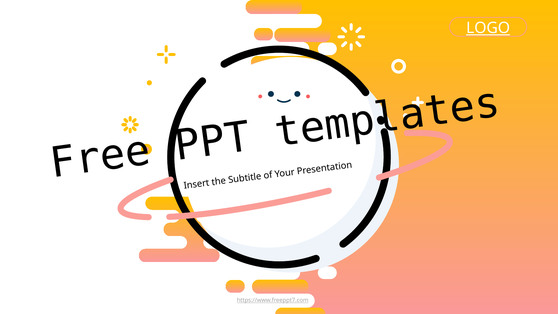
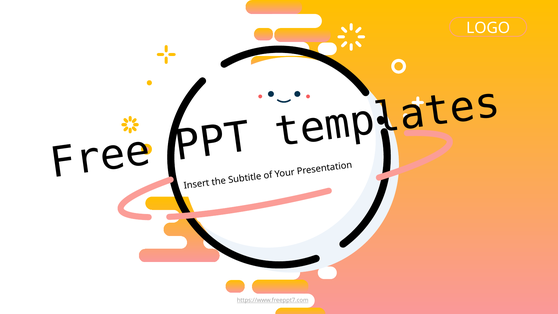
LOGO underline: present -> none (488, 28)
